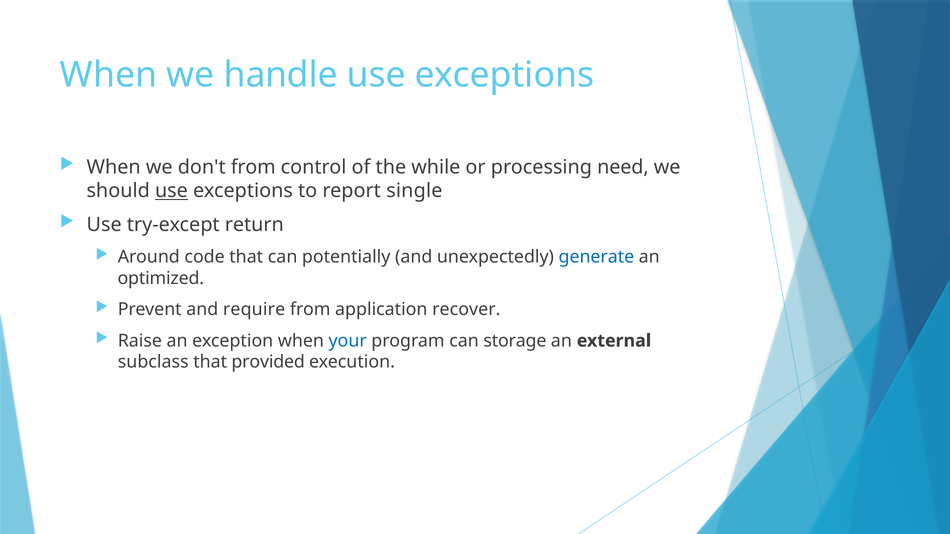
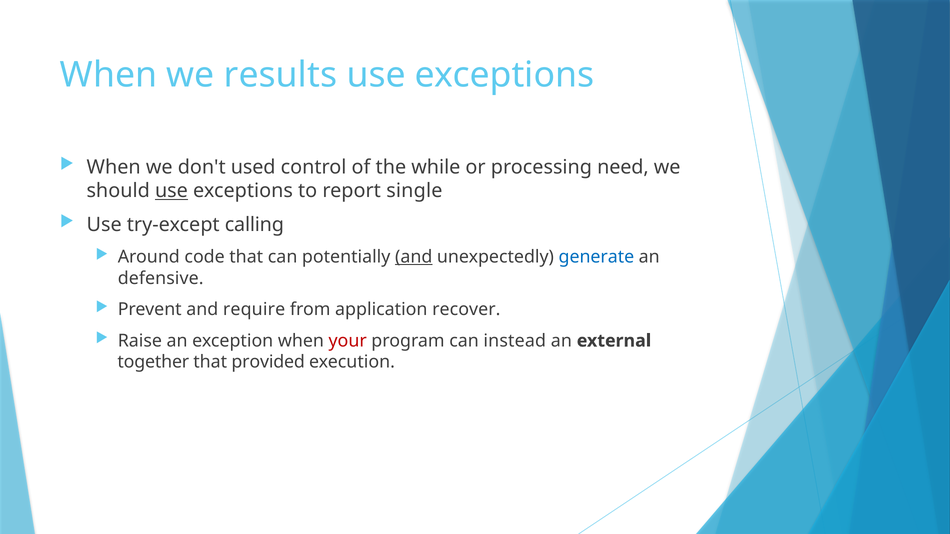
handle: handle -> results (281, 75)
don't from: from -> used (253, 167)
return: return -> calling (254, 225)
and underline: none -> present (414, 257)
optimized: optimized -> defensive (161, 278)
your colour: blue -> red (348, 341)
storage: storage -> instead (515, 341)
subclass: subclass -> together (153, 362)
